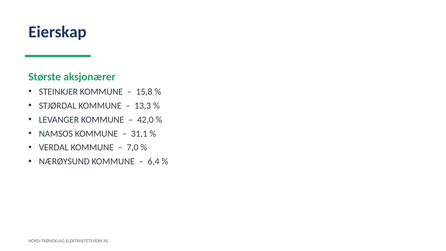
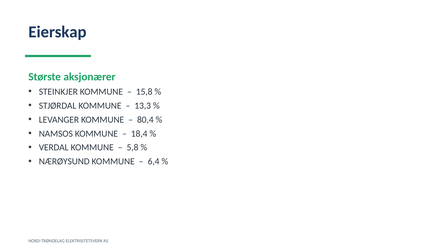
42,0: 42,0 -> 80,4 (145, 120)
31,1: 31,1 -> 18,4 (139, 134)
7,0: 7,0 -> 5,8 (133, 147)
